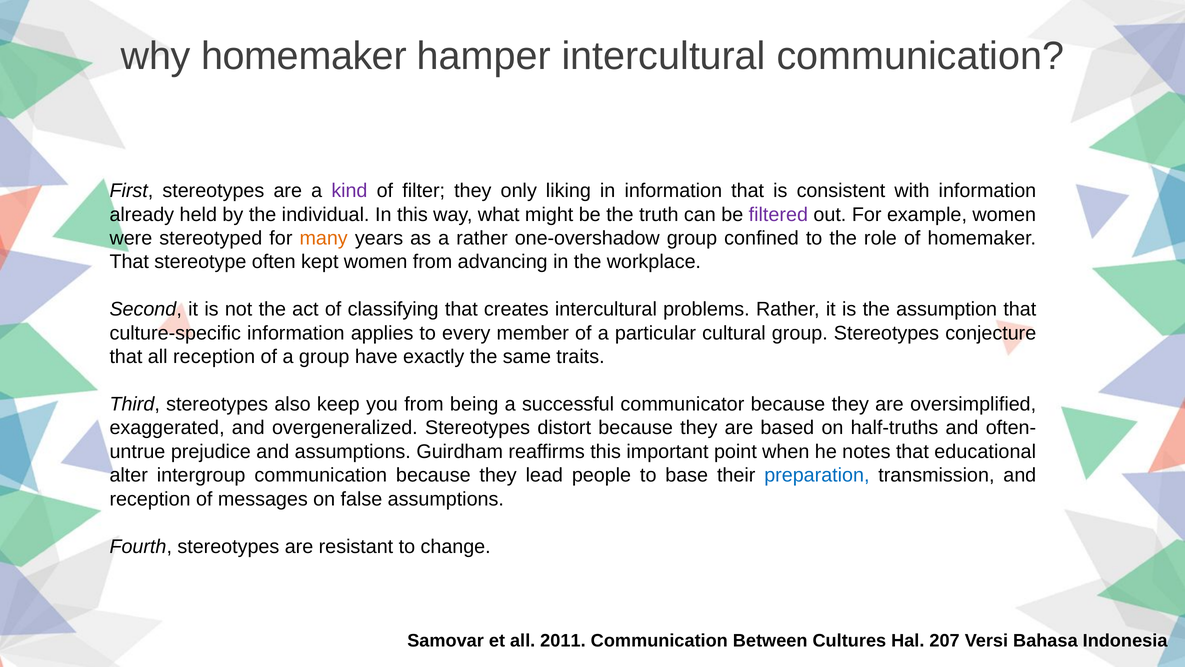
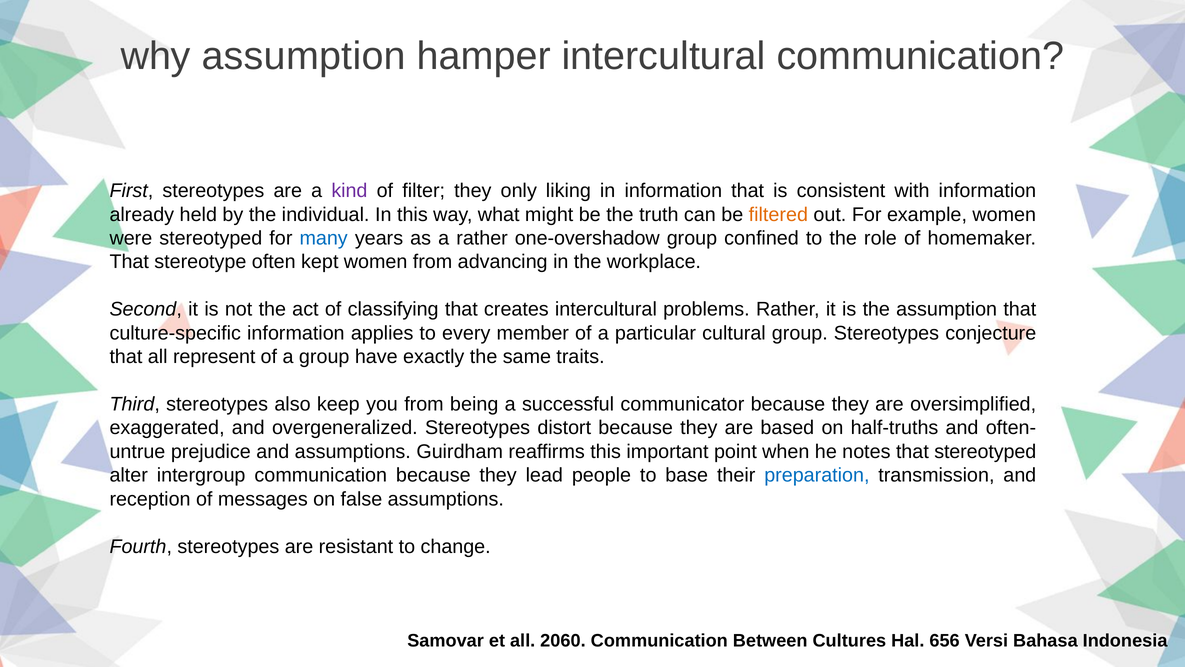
why homemaker: homemaker -> assumption (304, 56)
filtered colour: purple -> orange (778, 214)
many colour: orange -> blue (324, 238)
all reception: reception -> represent (214, 357)
that educational: educational -> stereotyped (985, 451)
2011: 2011 -> 2060 (563, 640)
207: 207 -> 656 (945, 640)
